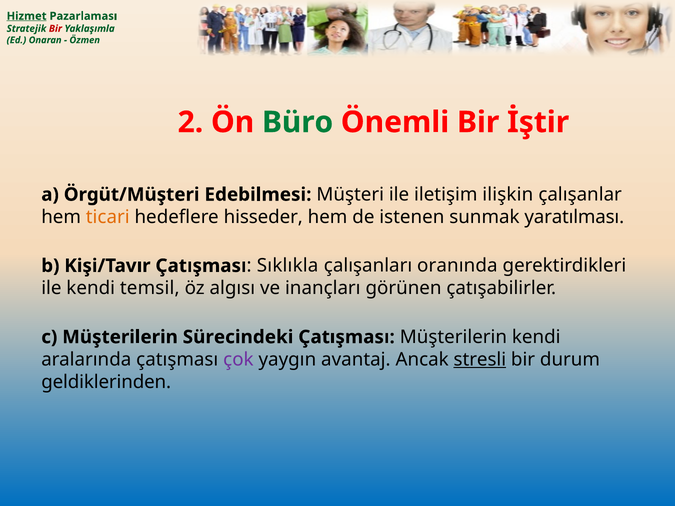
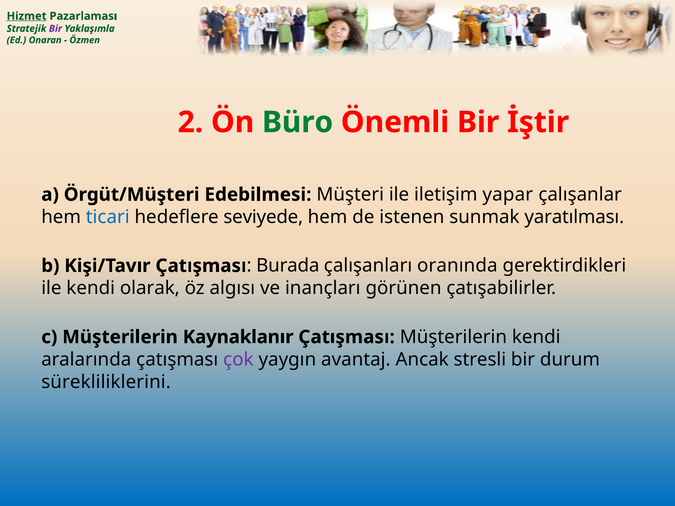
Bir colour: red -> purple (55, 29)
ilişkin: ilişkin -> yapar (508, 195)
ticari colour: orange -> blue (108, 217)
hisseder: hisseder -> seviyede (263, 217)
Sıklıkla: Sıklıkla -> Burada (288, 266)
temsil: temsil -> olarak (150, 288)
Sürecindeki: Sürecindeki -> Kaynaklanır (238, 337)
stresli underline: present -> none (480, 360)
geldiklerinden: geldiklerinden -> sürekliliklerini (106, 382)
